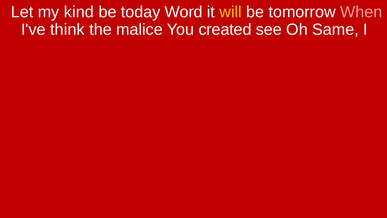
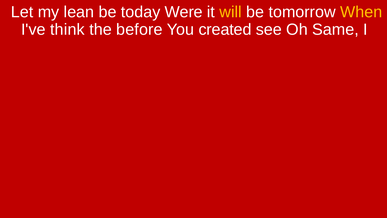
kind: kind -> lean (79, 12)
Word: Word -> Were (184, 12)
When colour: pink -> yellow (361, 12)
malice: malice -> before (139, 29)
